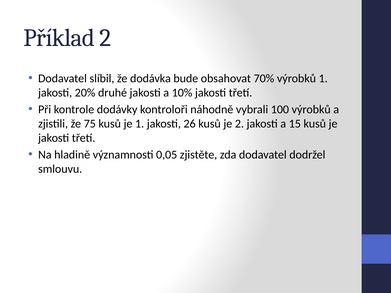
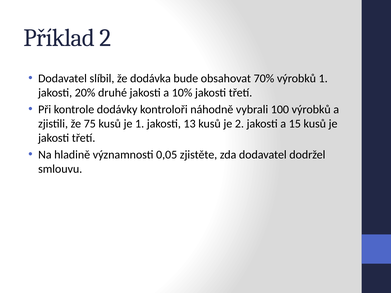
26: 26 -> 13 (190, 124)
